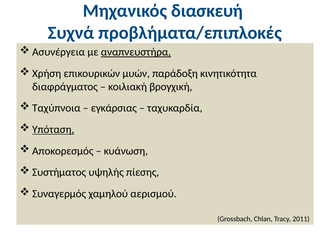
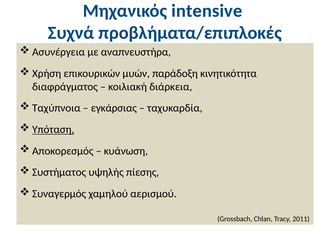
διασκευή: διασκευή -> intensive (207, 11)
αναπνευστήρα underline: present -> none (136, 52)
βρογχική: βρογχική -> διάρκεια (171, 87)
